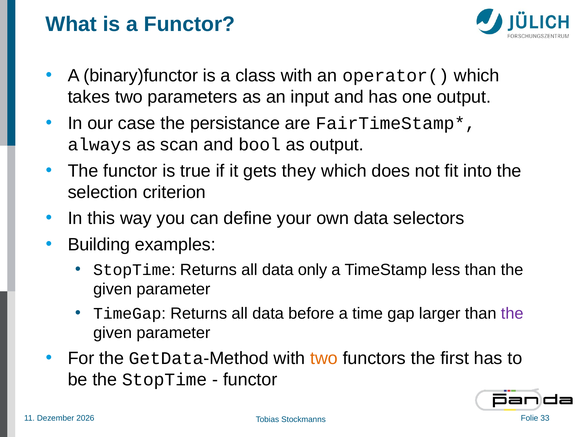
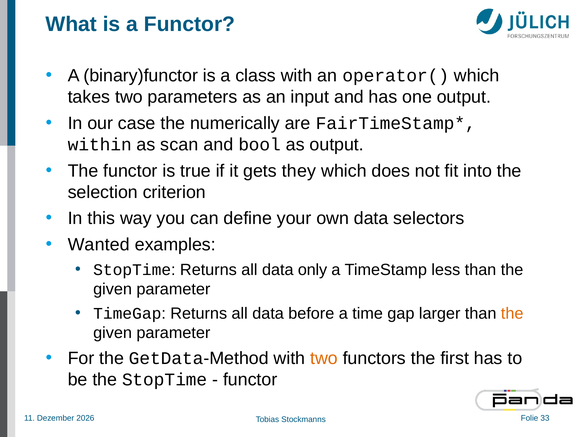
persistance: persistance -> numerically (235, 123)
always: always -> within (100, 145)
Building: Building -> Wanted (99, 245)
the colour: purple -> orange (512, 314)
